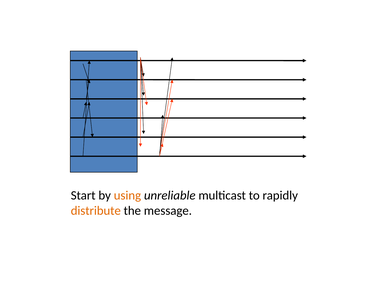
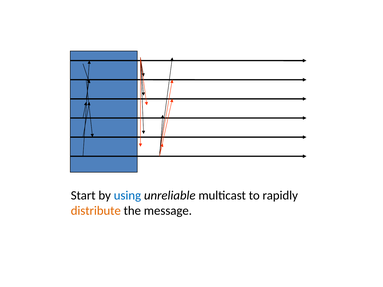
using colour: orange -> blue (127, 196)
